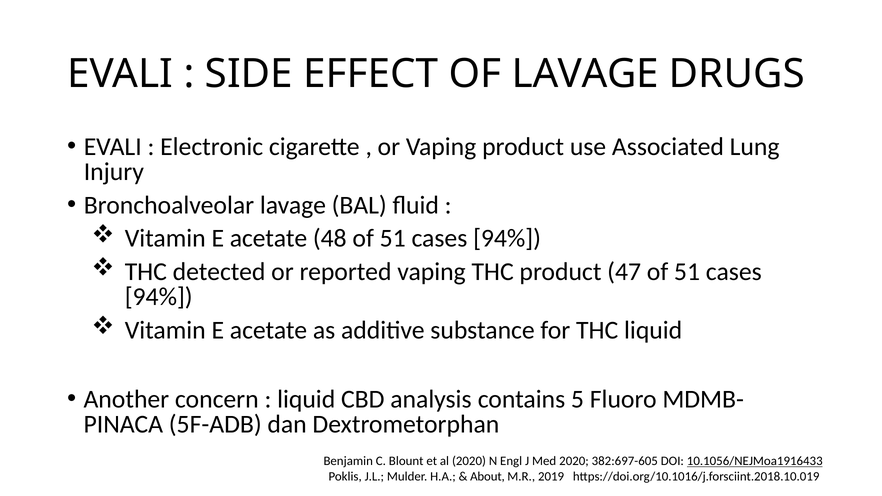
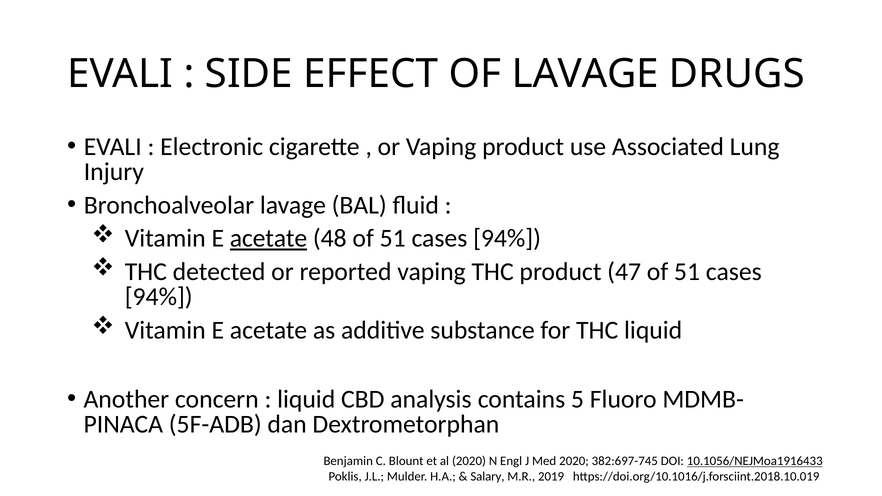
acetate underline: none -> present (268, 239)
382:697-605: 382:697-605 -> 382:697-745 (625, 461)
About: About -> Salary (487, 477)
